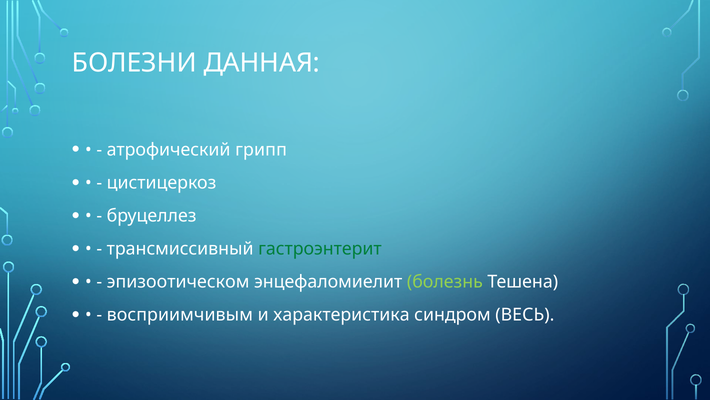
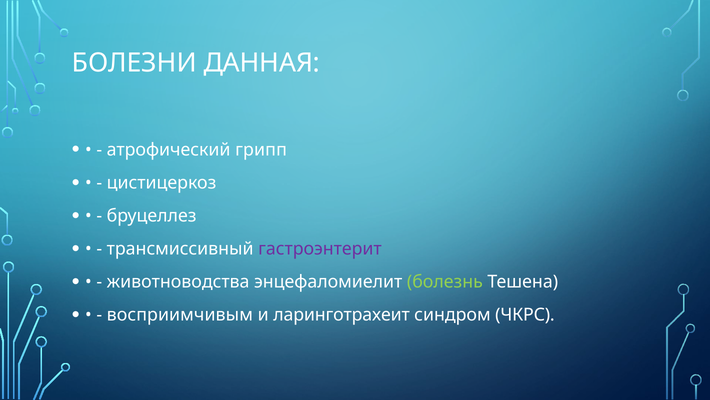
гастроэнтерит colour: green -> purple (320, 249)
эпизоотическом: эпизоотическом -> животноводства (178, 282)
характеристика: характеристика -> ларинготрахеит (342, 315)
ВЕСЬ: ВЕСЬ -> ЧКРС (525, 315)
